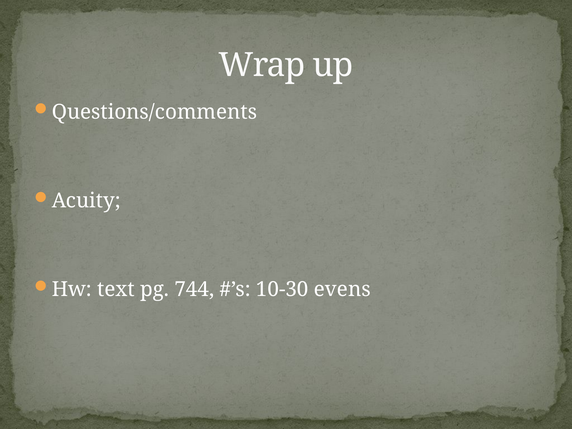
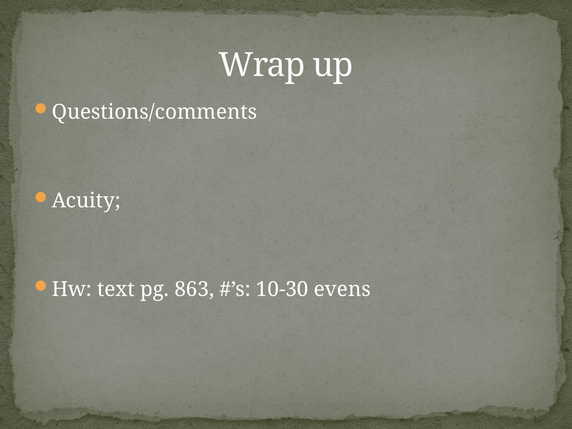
744: 744 -> 863 (194, 289)
